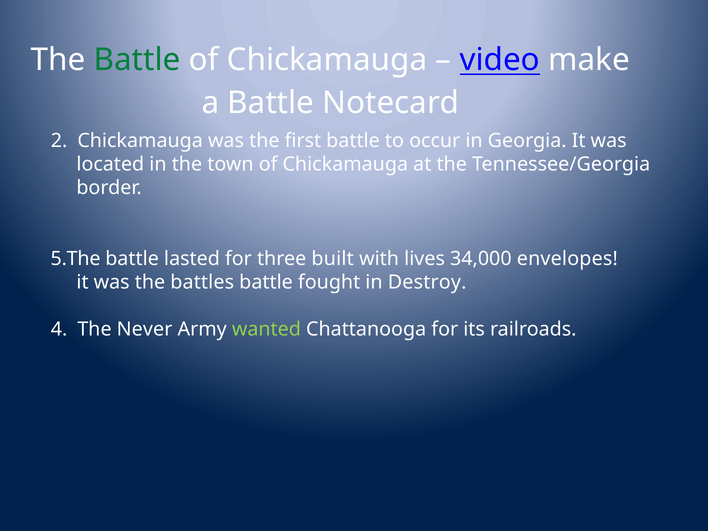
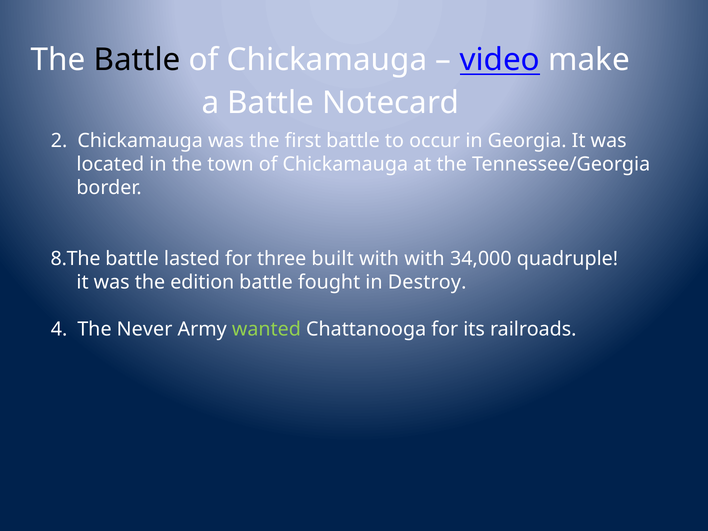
Battle colour: green -> black (137, 60)
5.The: 5.The -> 8.The (76, 259)
with lives: lives -> with (424, 259)
envelopes: envelopes -> quadruple (567, 259)
battles: battles -> edition (202, 282)
